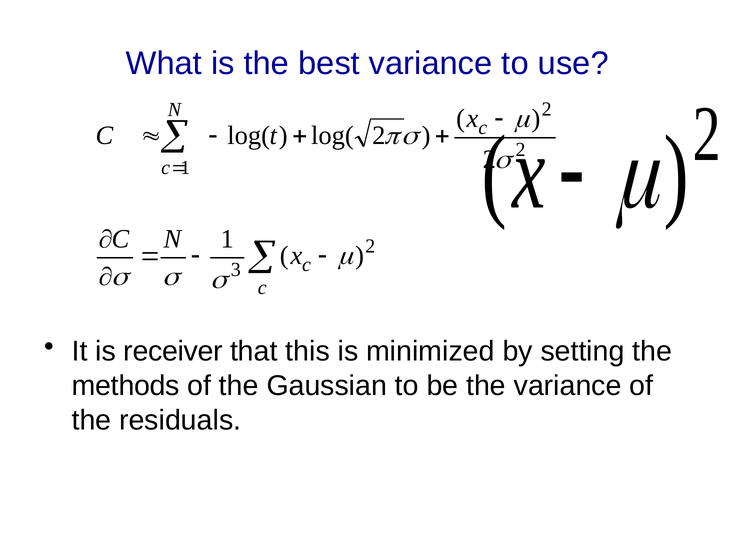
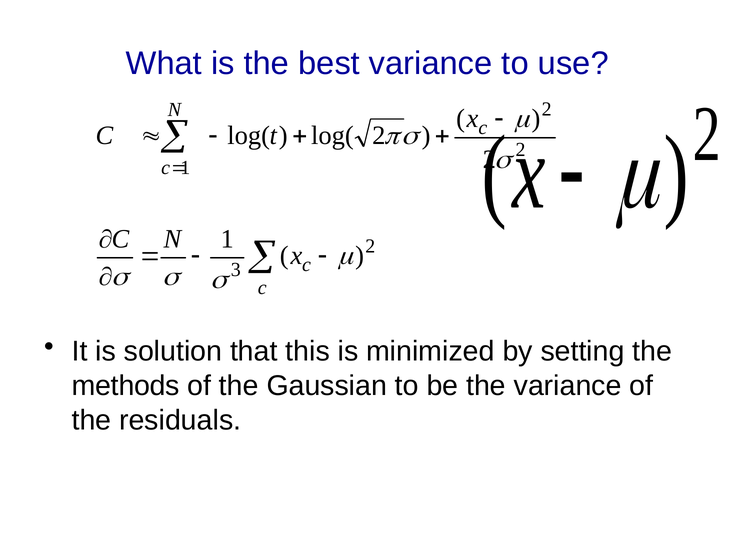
receiver: receiver -> solution (173, 352)
